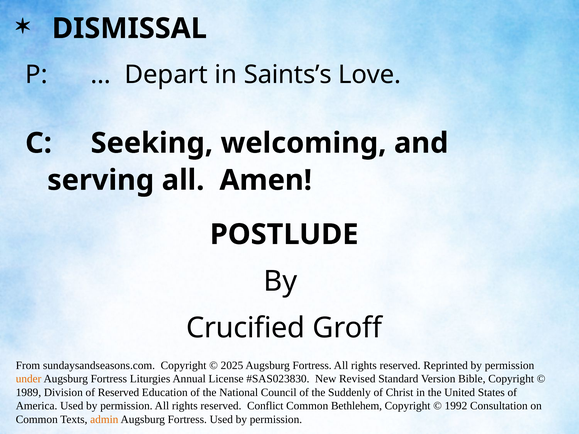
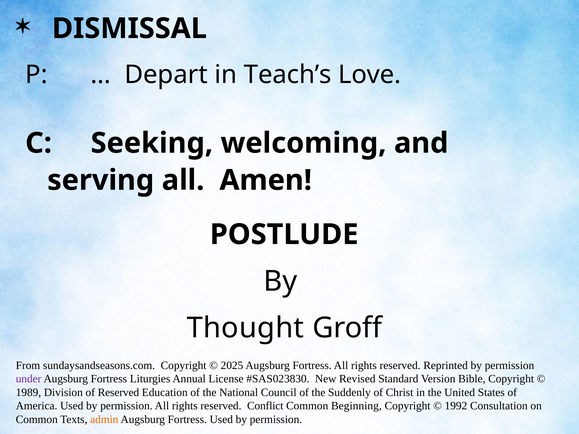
Saints’s: Saints’s -> Teach’s (288, 75)
Crucified: Crucified -> Thought (245, 328)
under colour: orange -> purple (29, 379)
Bethlehem: Bethlehem -> Beginning (356, 406)
